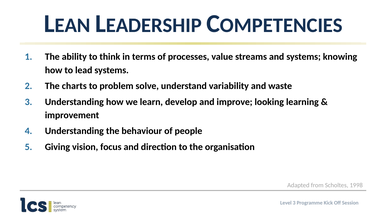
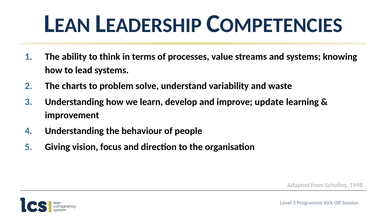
looking: looking -> update (269, 102)
